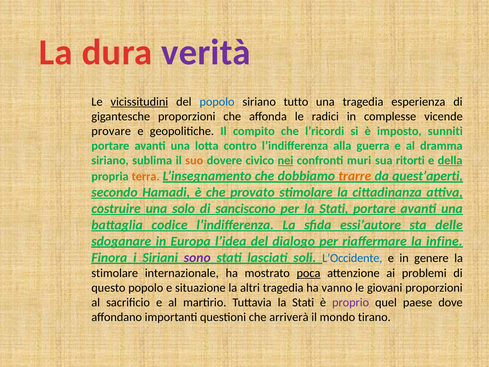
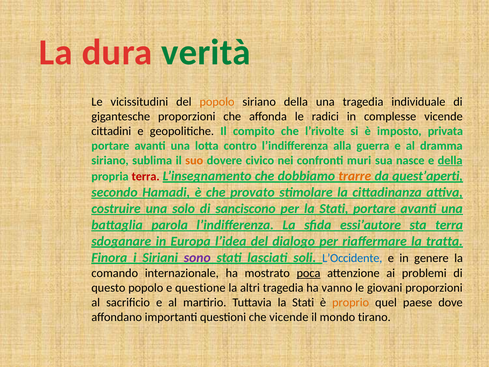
verità colour: purple -> green (206, 52)
vicissitudini underline: present -> none (139, 102)
popolo colour: blue -> orange (217, 102)
siriano tutto: tutto -> della (296, 102)
esperienza: esperienza -> individuale (418, 102)
provare: provare -> cittadini (111, 131)
l’ricordi: l’ricordi -> l’rivolte (325, 131)
sunniti: sunniti -> privata (445, 131)
nei underline: present -> none (286, 160)
ritorti: ritorti -> nasce (410, 160)
terra colour: orange -> red (146, 176)
codice: codice -> parola (170, 225)
sta delle: delle -> terra (449, 225)
infine: infine -> tratta (444, 241)
stimolare: stimolare -> comando (115, 273)
situazione: situazione -> questione (200, 287)
proprio colour: purple -> orange (351, 302)
che arriverà: arriverà -> vicende (289, 317)
